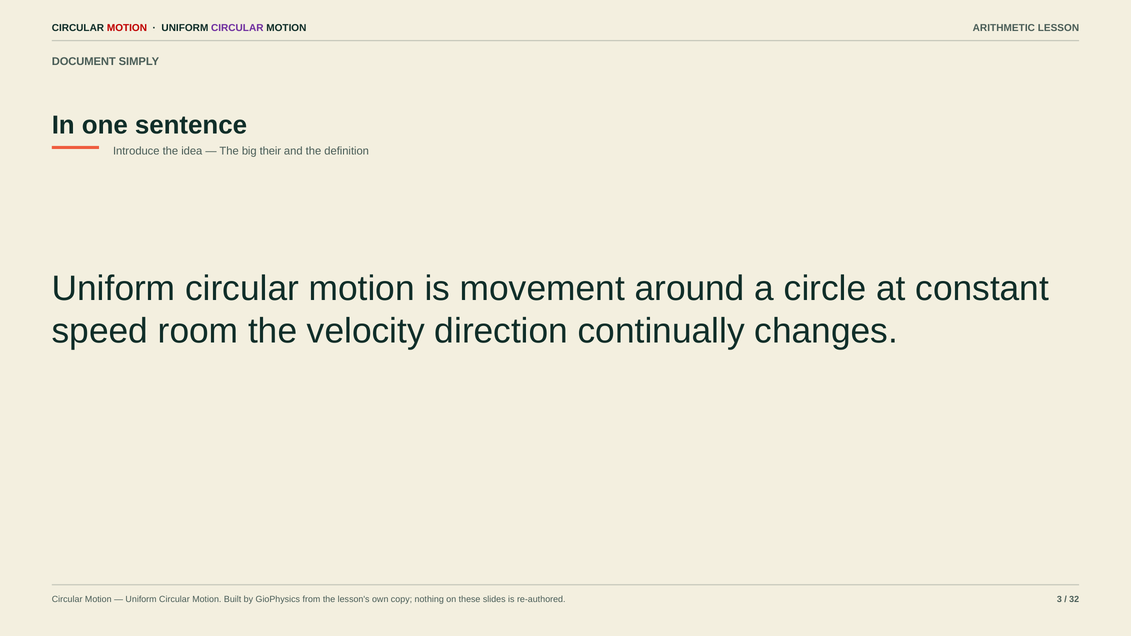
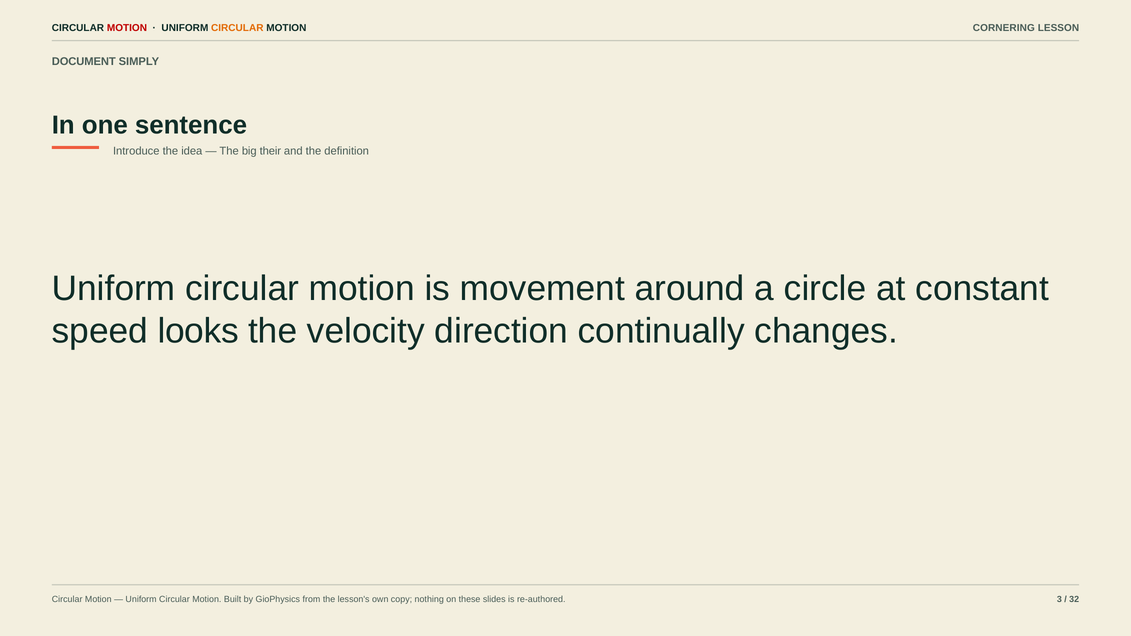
CIRCULAR colour: purple -> orange (237, 28)
ARITHMETIC: ARITHMETIC -> CORNERING (1004, 28)
room: room -> looks (198, 331)
